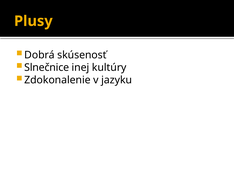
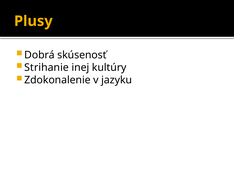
Slnečnice: Slnečnice -> Strihanie (47, 67)
